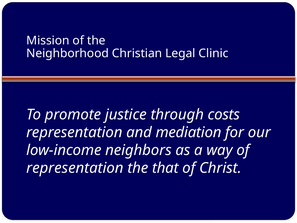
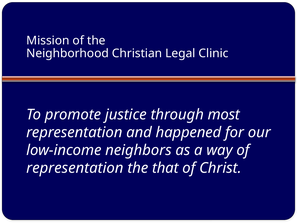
costs: costs -> most (224, 114)
mediation: mediation -> happened (189, 132)
